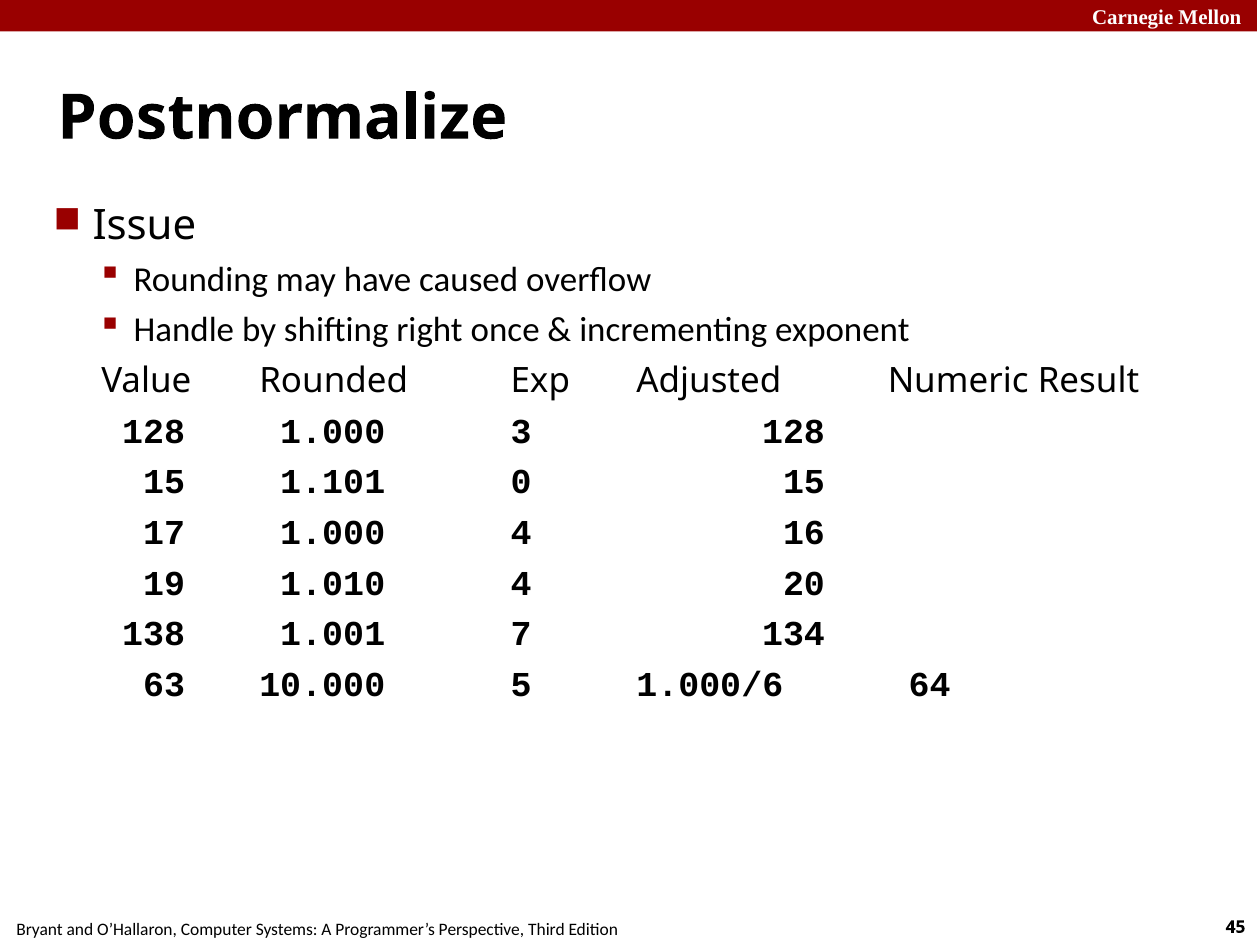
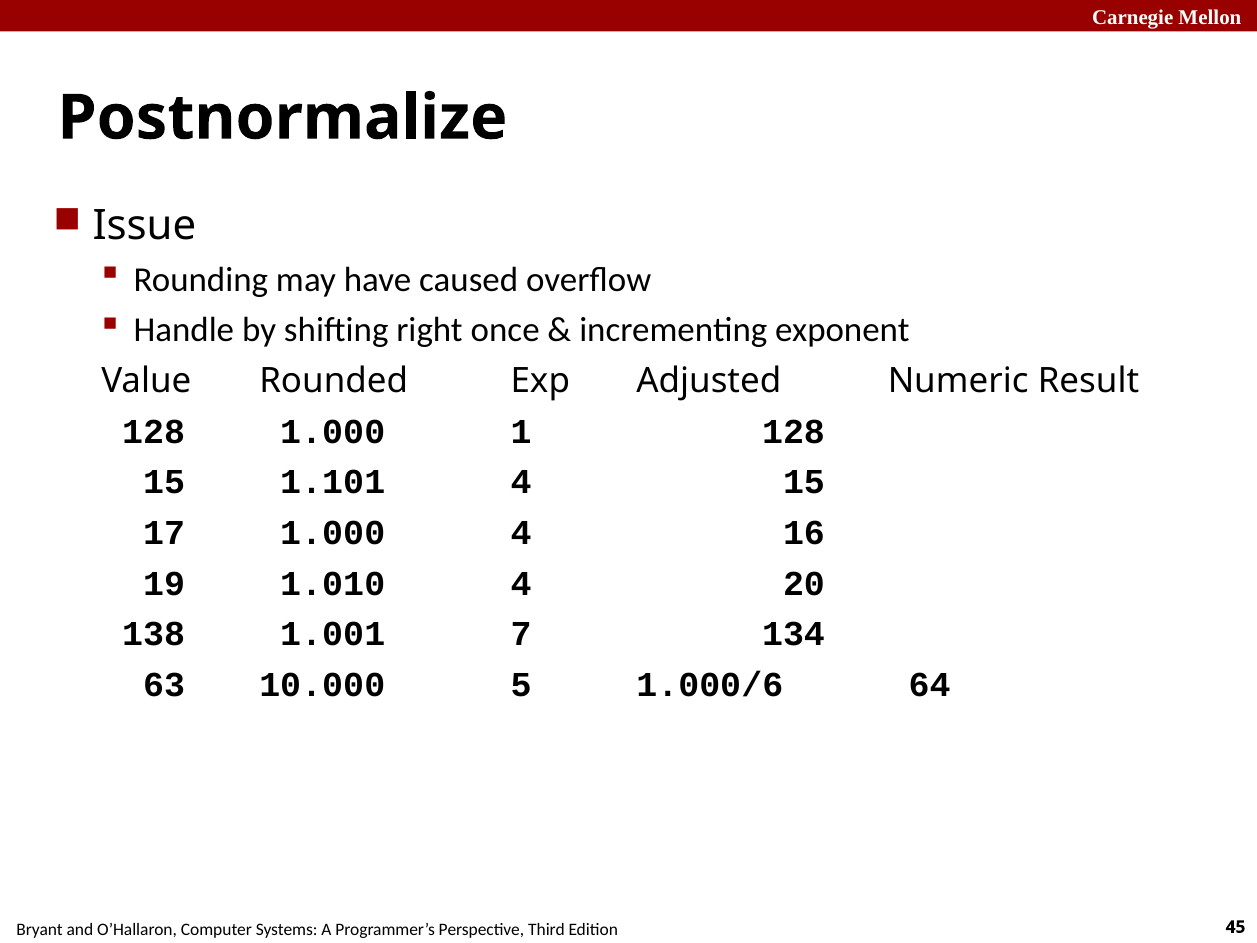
3: 3 -> 1 (521, 432)
1.101 0: 0 -> 4 (521, 482)
